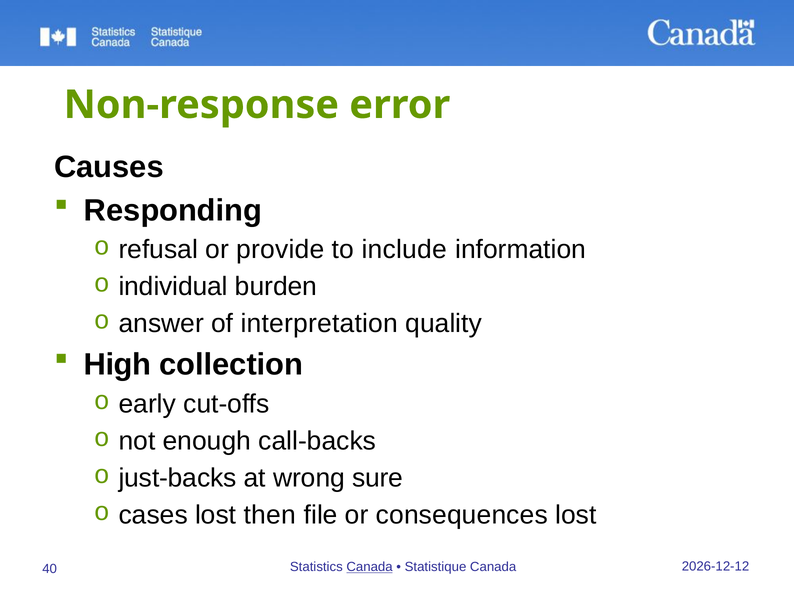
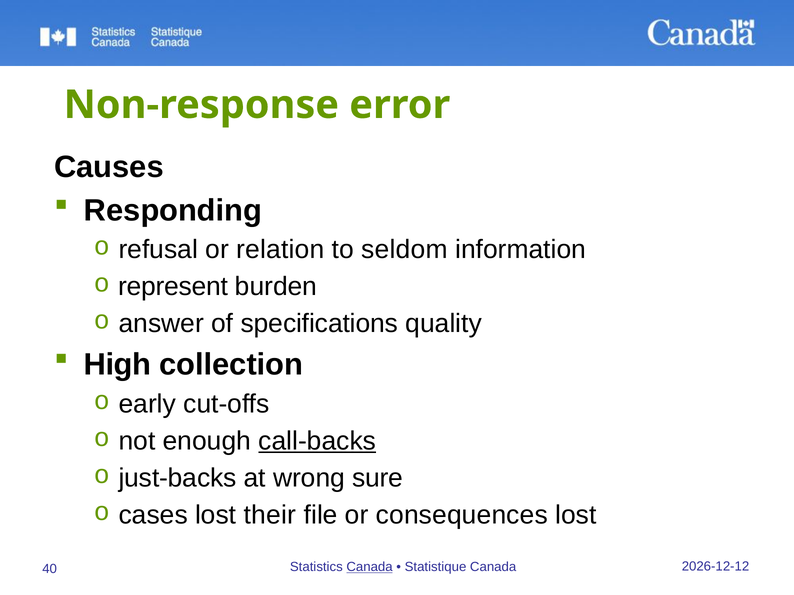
provide: provide -> relation (280, 250)
include: include -> seldom (404, 250)
individual: individual -> represent (173, 287)
interpretation: interpretation -> specifications (319, 324)
call-backs underline: none -> present (317, 441)
then: then -> their (270, 515)
